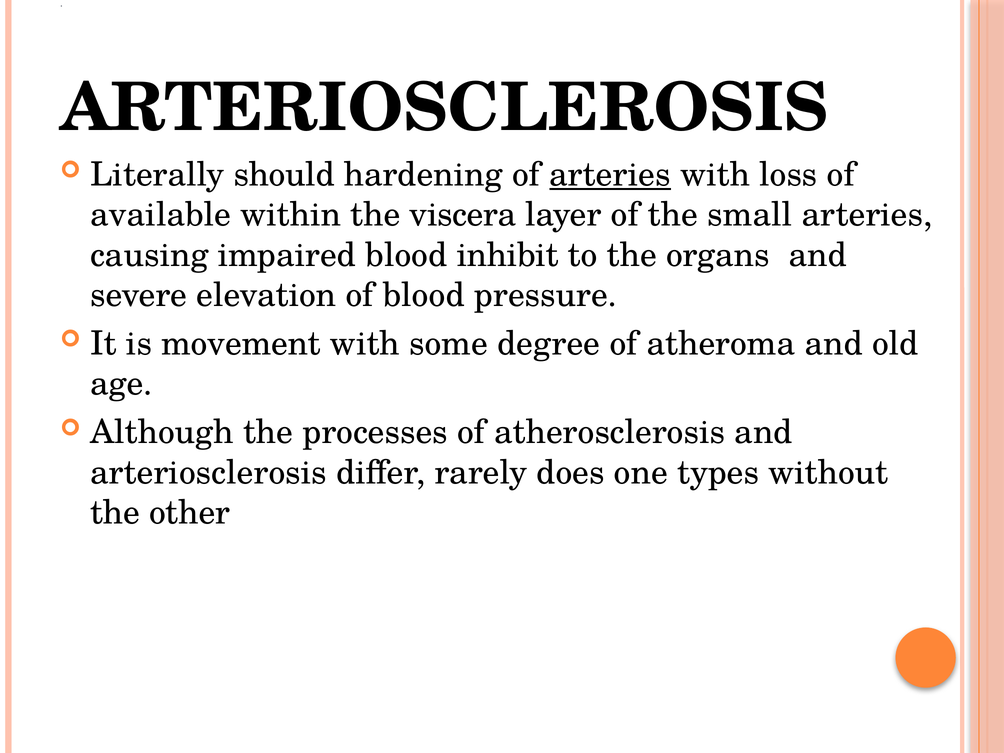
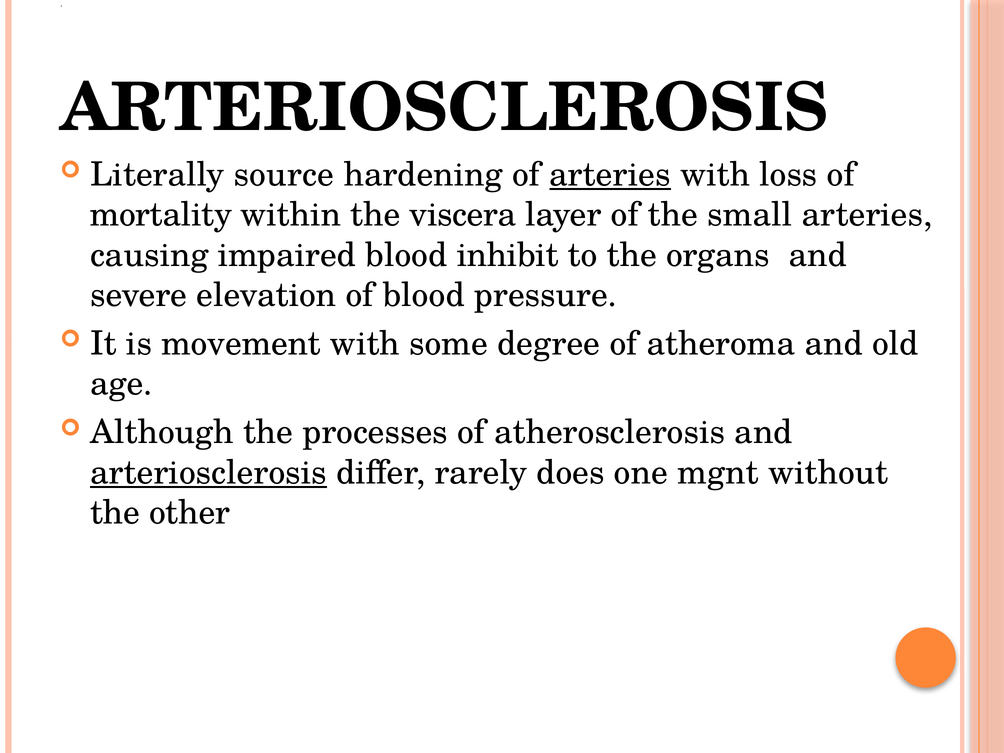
should: should -> source (284, 175)
available: available -> mortality (161, 215)
arteriosclerosis underline: none -> present (209, 473)
types: types -> mgnt (718, 473)
